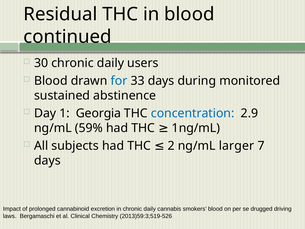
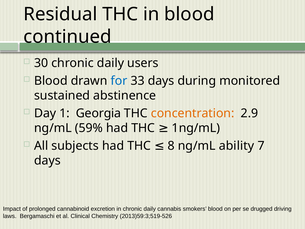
concentration colour: blue -> orange (193, 113)
2: 2 -> 8 (171, 146)
larger: larger -> ability (236, 146)
